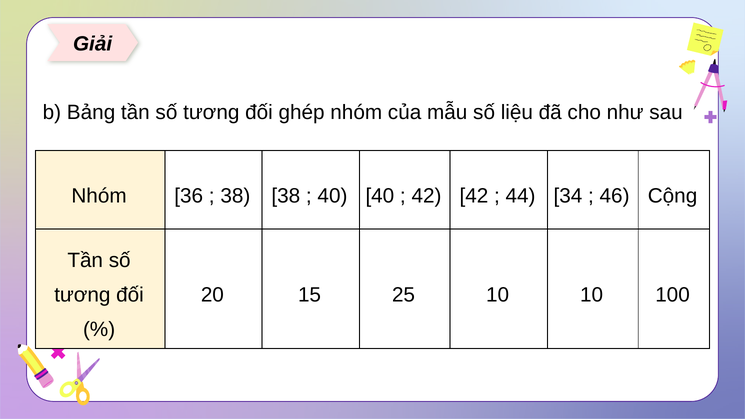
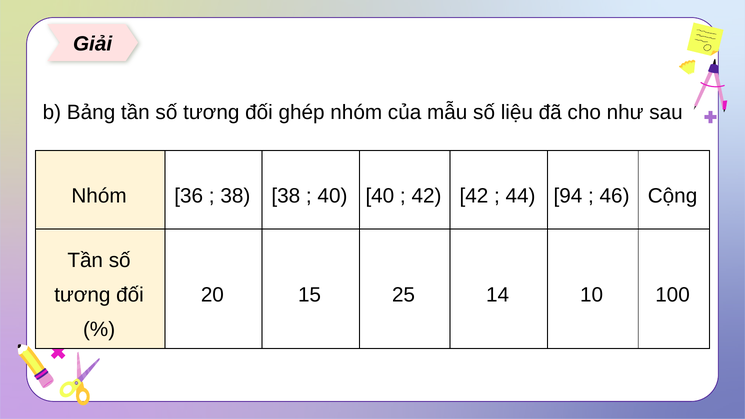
34: 34 -> 94 (568, 196)
25 10: 10 -> 14 (498, 295)
